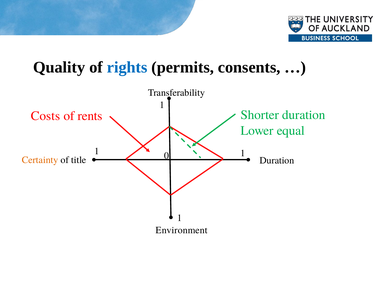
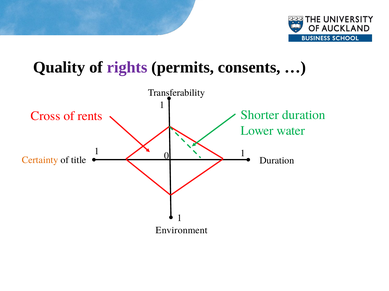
rights colour: blue -> purple (127, 68)
Costs: Costs -> Cross (46, 116)
equal: equal -> water (291, 131)
